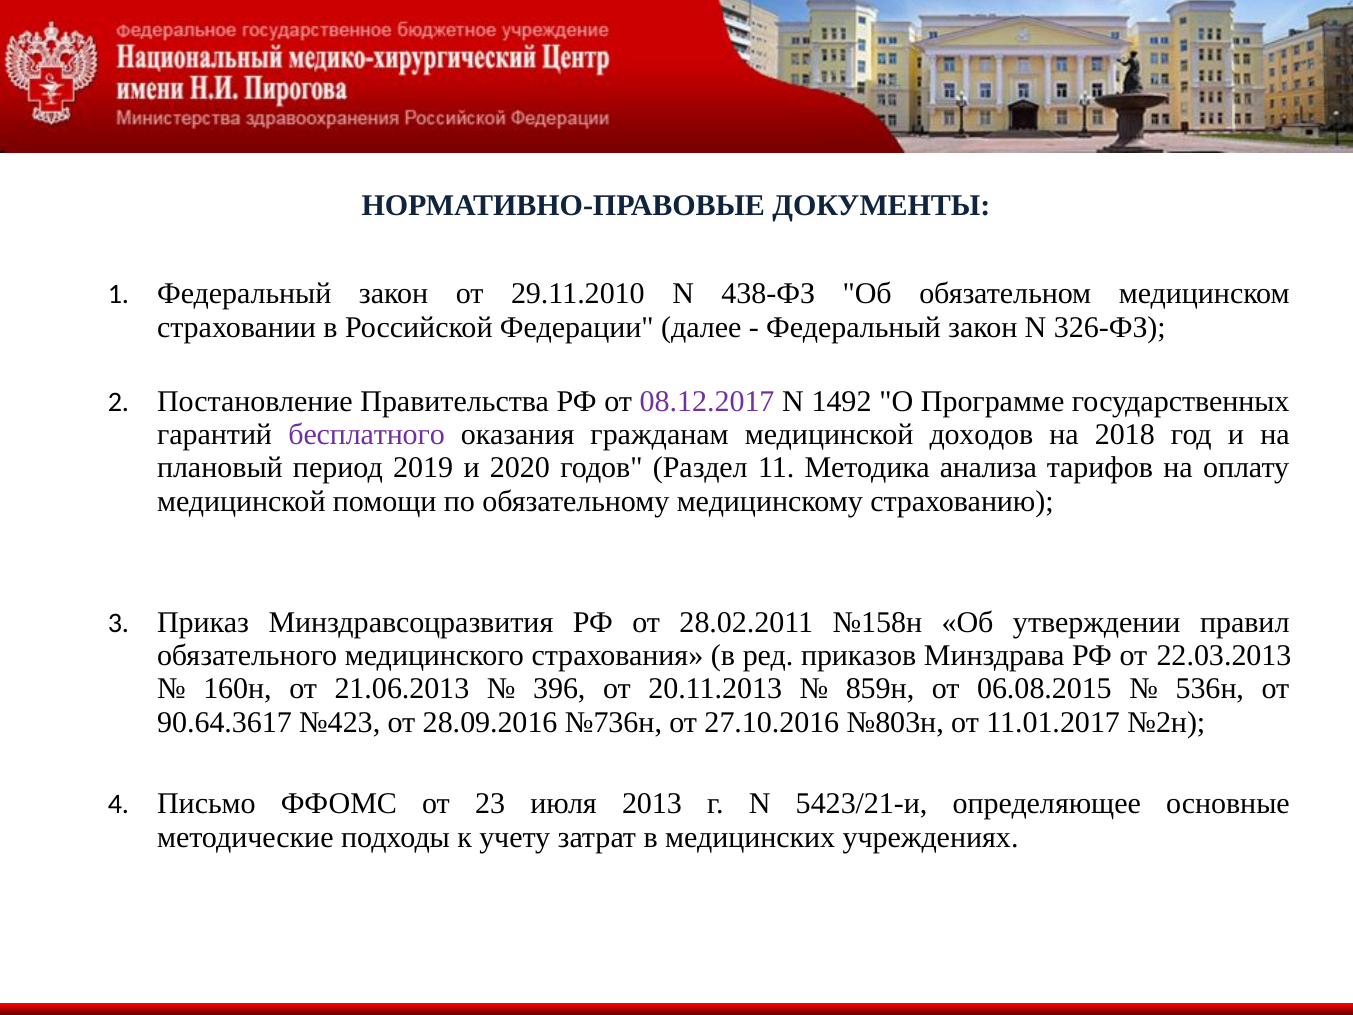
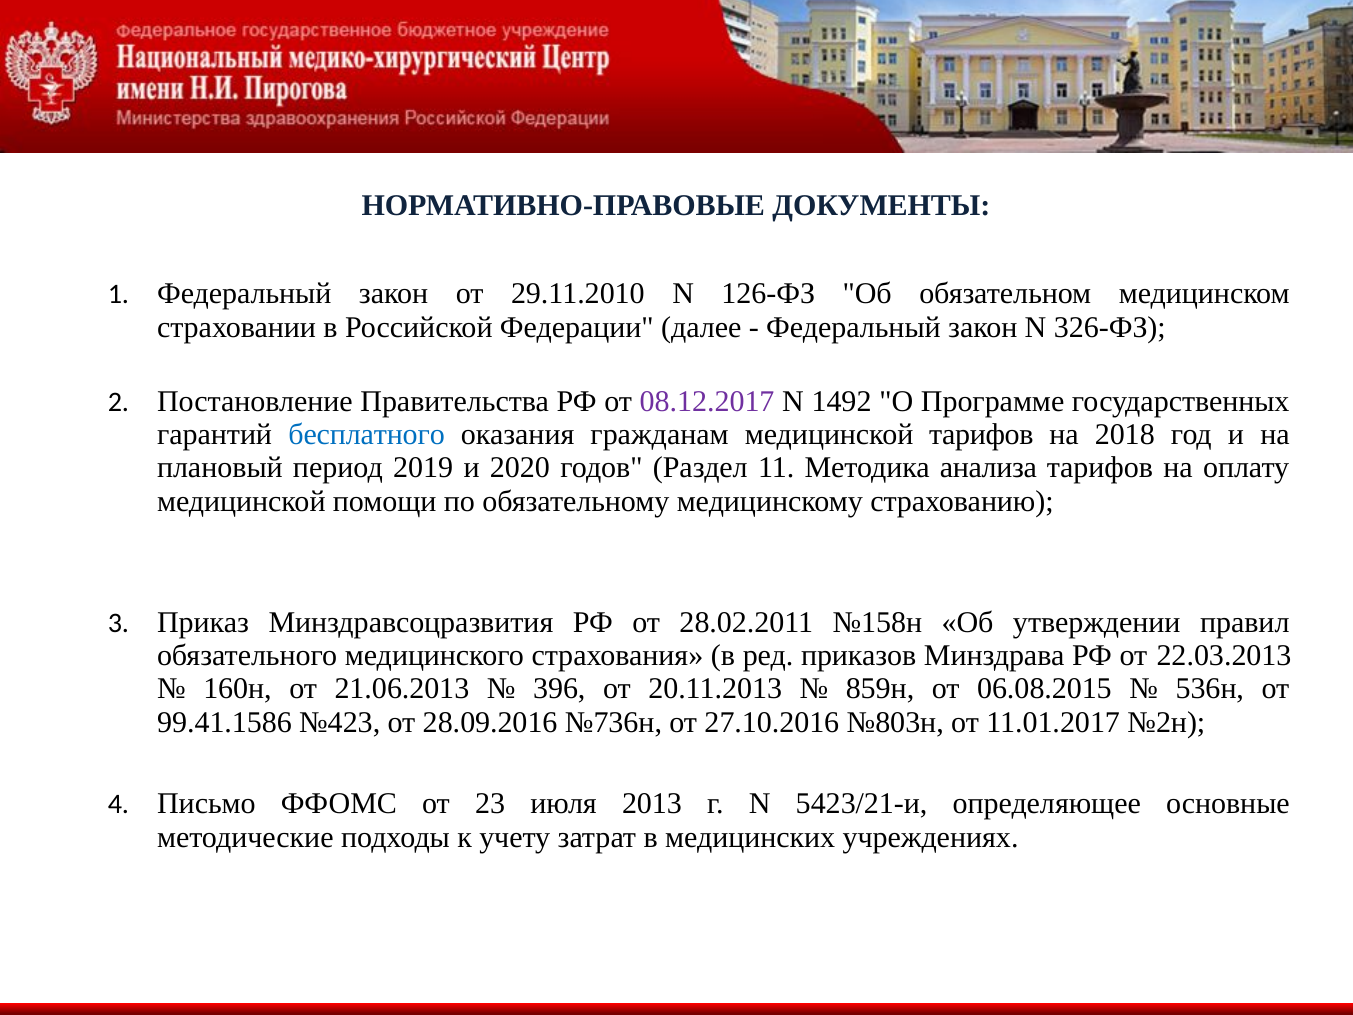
438-ФЗ: 438-ФЗ -> 126-ФЗ (768, 294)
бесплатного colour: purple -> blue (367, 434)
медицинской доходов: доходов -> тарифов (981, 434)
90.64.3617: 90.64.3617 -> 99.41.1586 (225, 722)
